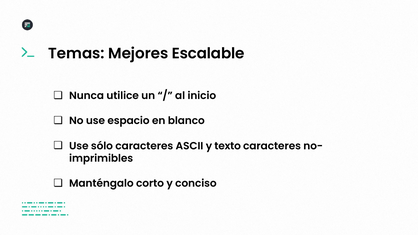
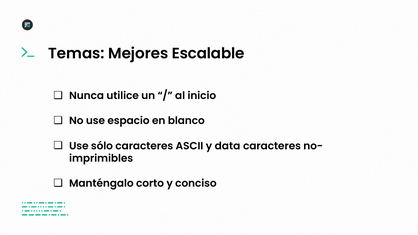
texto: texto -> data (228, 146)
